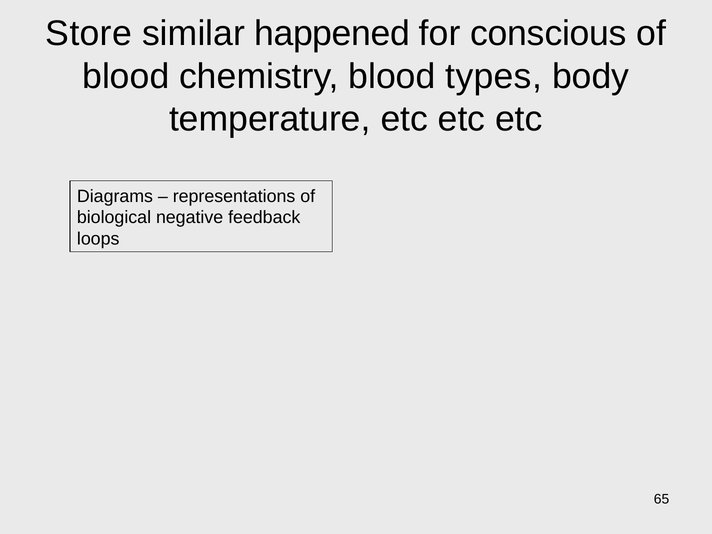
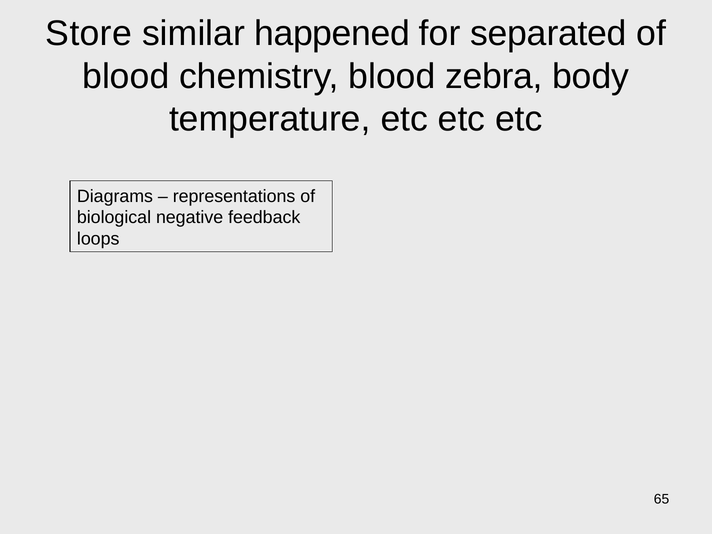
conscious: conscious -> separated (548, 34)
types: types -> zebra (494, 76)
